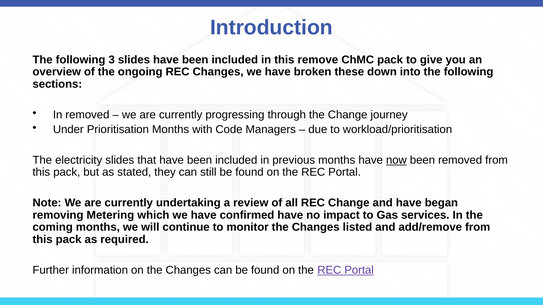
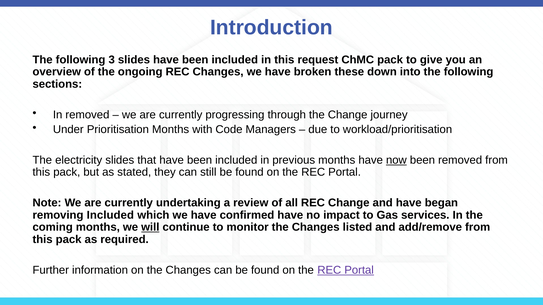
remove: remove -> request (318, 60)
removing Metering: Metering -> Included (110, 215)
will underline: none -> present (150, 228)
